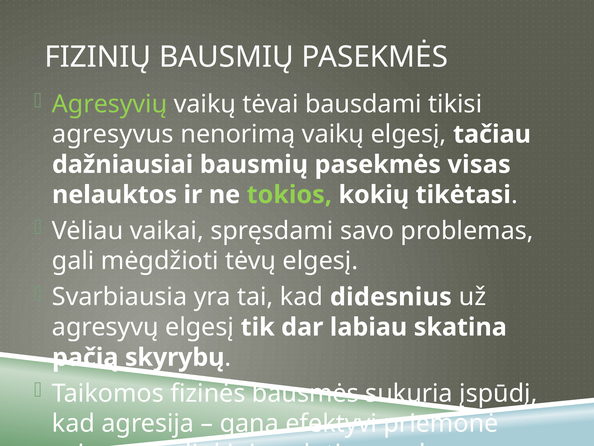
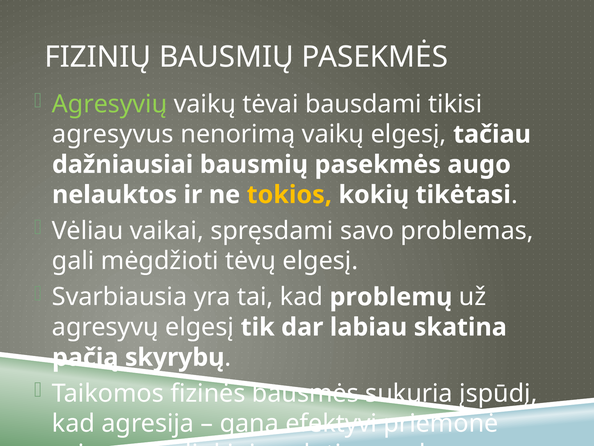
visas: visas -> augo (479, 164)
tokios colour: light green -> yellow (289, 195)
didesnius: didesnius -> problemų (391, 297)
